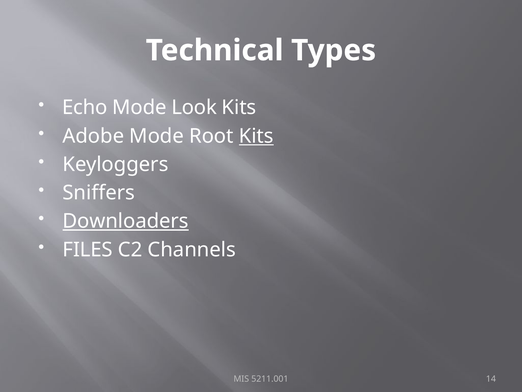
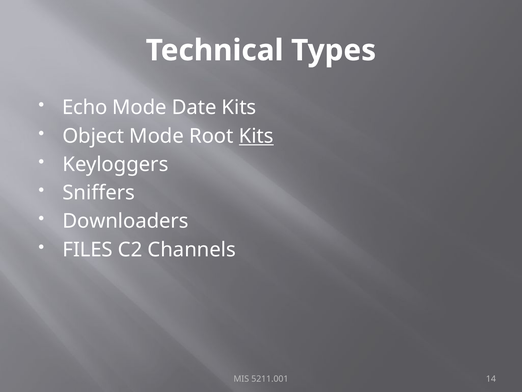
Look: Look -> Date (194, 107)
Adobe: Adobe -> Object (93, 136)
Downloaders underline: present -> none (126, 221)
